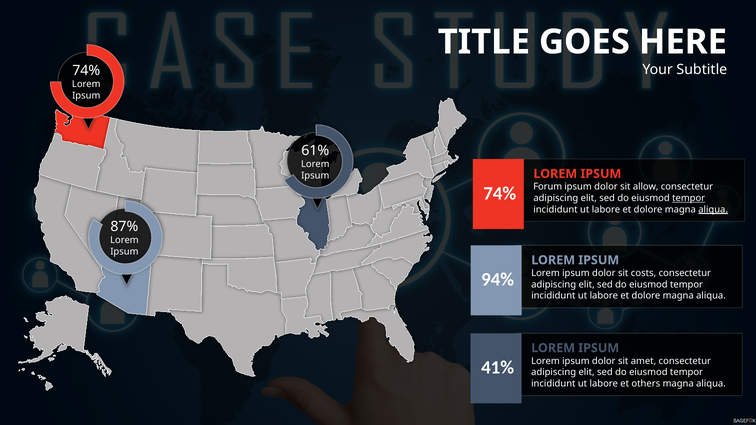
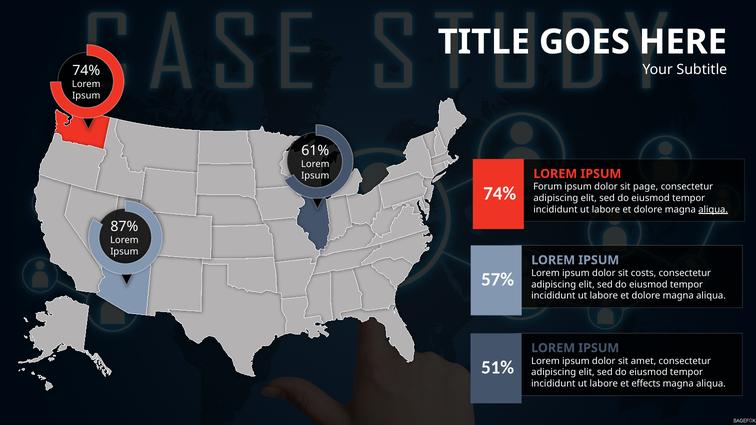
allow: allow -> page (646, 187)
tempor underline: present -> none (689, 198)
94%: 94% -> 57% (498, 280)
41%: 41% -> 51% (498, 368)
others: others -> effects (646, 384)
